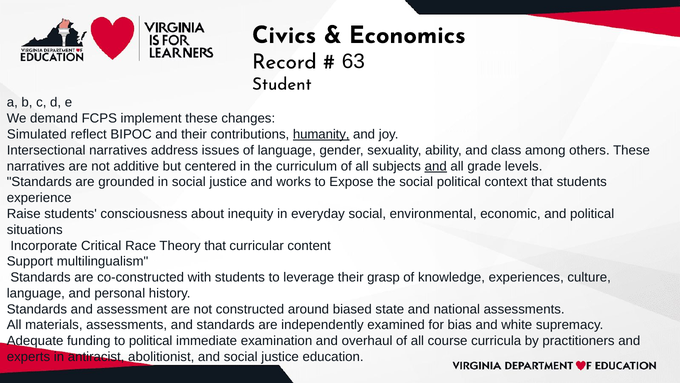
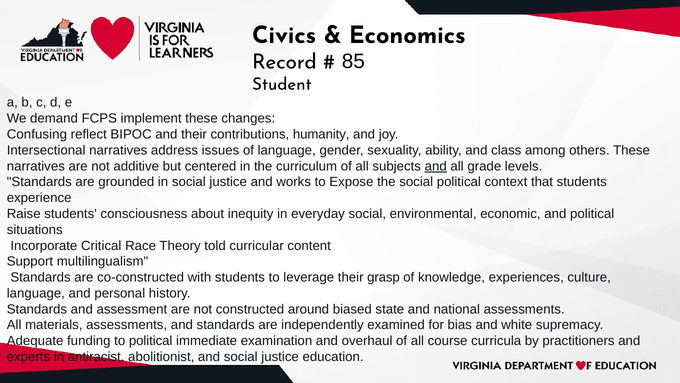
63: 63 -> 85 (353, 62)
Simulated: Simulated -> Confusing (37, 134)
humanity underline: present -> none (321, 134)
Theory that: that -> told (215, 245)
